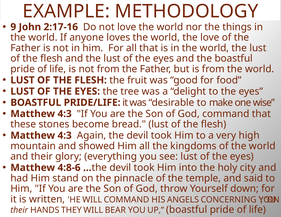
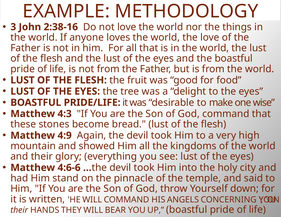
9: 9 -> 3 (13, 27)
2:17-16: 2:17-16 -> 2:38-16 (61, 27)
4:3: 4:3 -> 4:9 (65, 136)
4:8-6: 4:8-6 -> 4:6-6 (69, 168)
